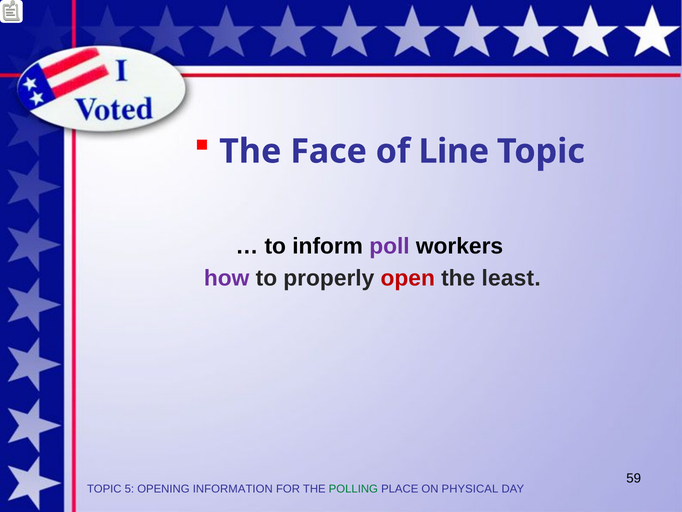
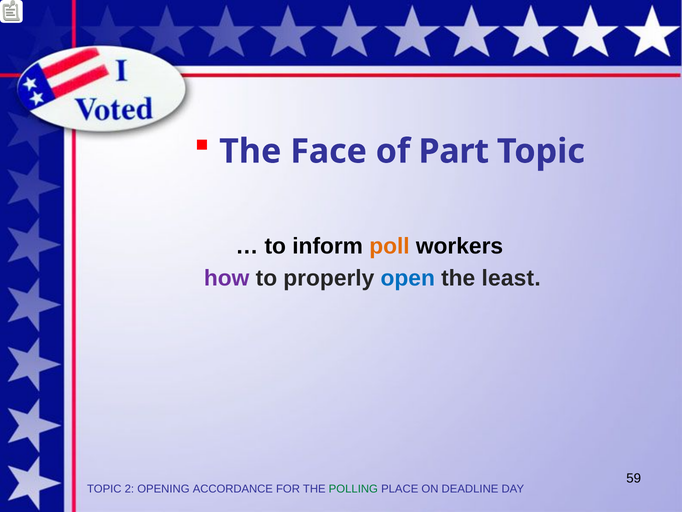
Line: Line -> Part (454, 151)
poll colour: purple -> orange (389, 246)
open colour: red -> blue (408, 278)
5: 5 -> 2 (129, 488)
INFORMATION: INFORMATION -> ACCORDANCE (233, 488)
PHYSICAL: PHYSICAL -> DEADLINE (470, 488)
